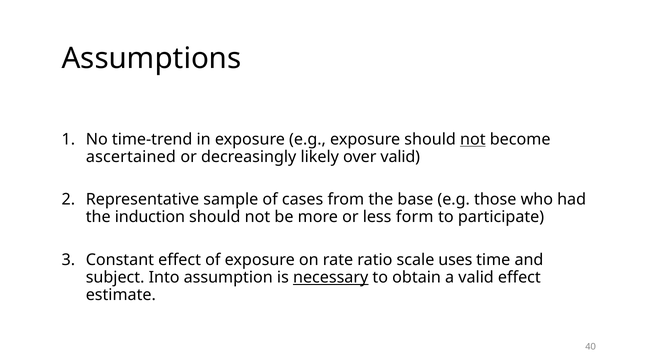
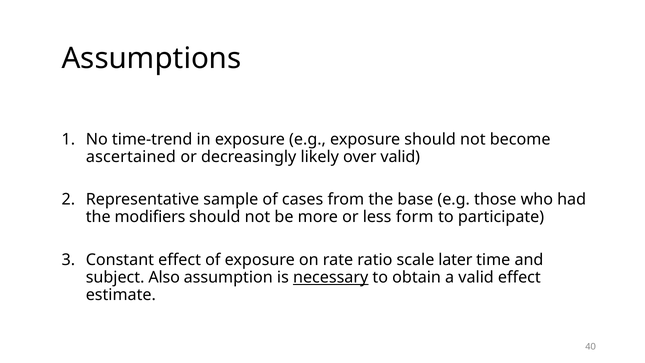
not underline: present -> none (473, 139)
induction: induction -> modifiers (150, 217)
uses: uses -> later (455, 260)
Into: Into -> Also (164, 277)
